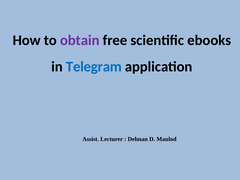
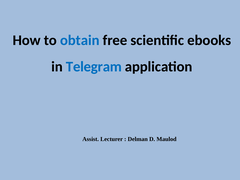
obtain colour: purple -> blue (80, 40)
